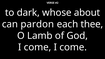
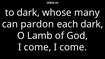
about: about -> many (87, 13)
each thee: thee -> dark (92, 24)
